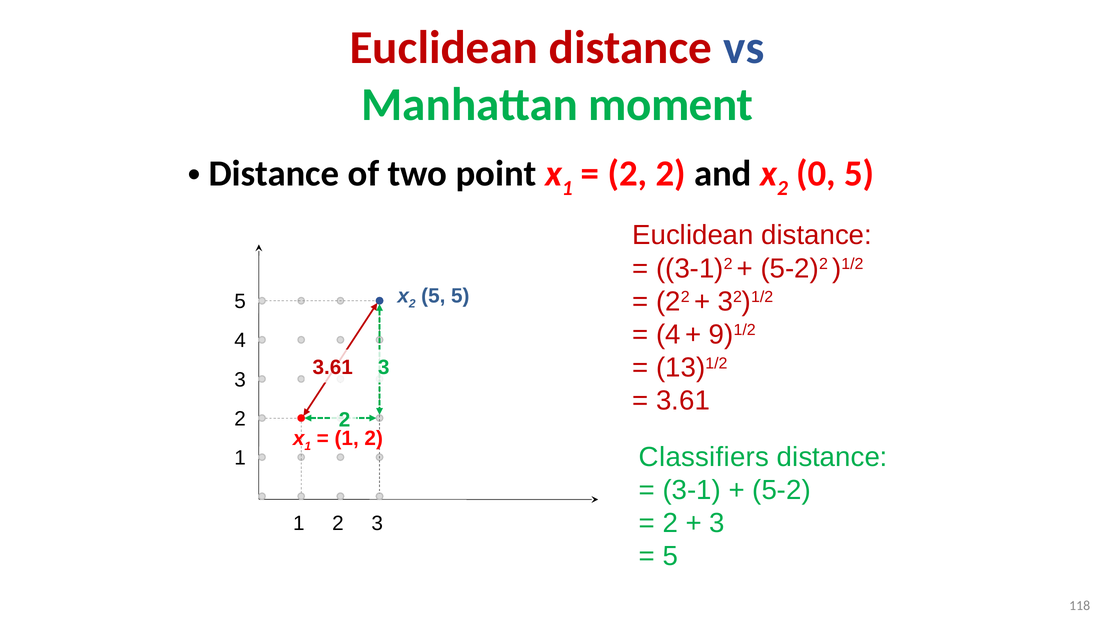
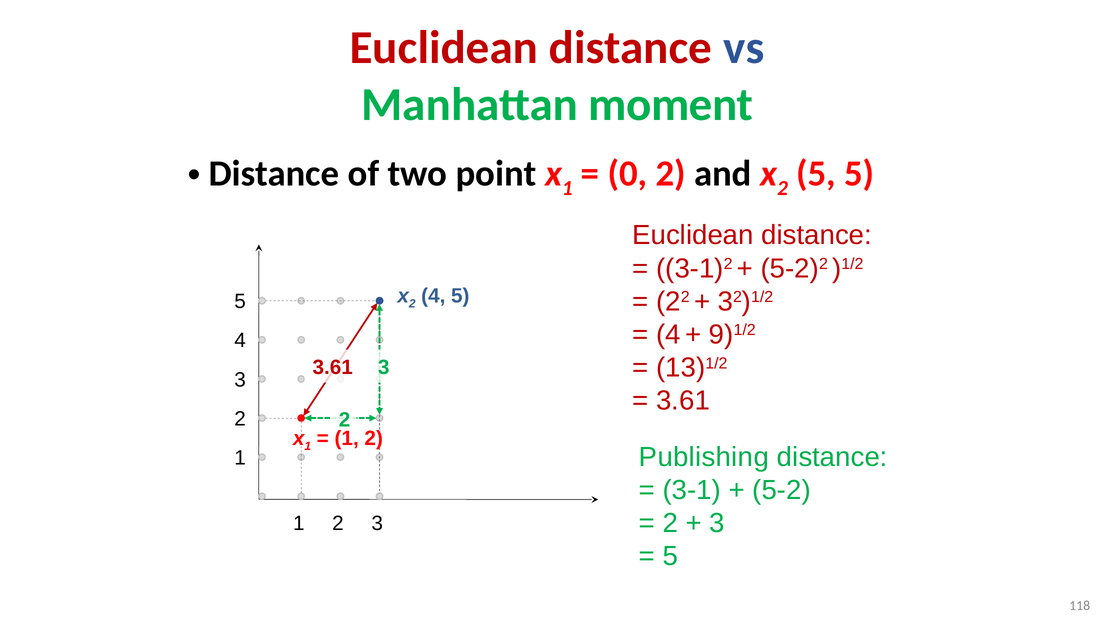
2: 2 -> 0 (627, 174)
2 0: 0 -> 5 (816, 174)
2 5: 5 -> 4 (433, 296)
Classifiers: Classifiers -> Publishing (704, 457)
